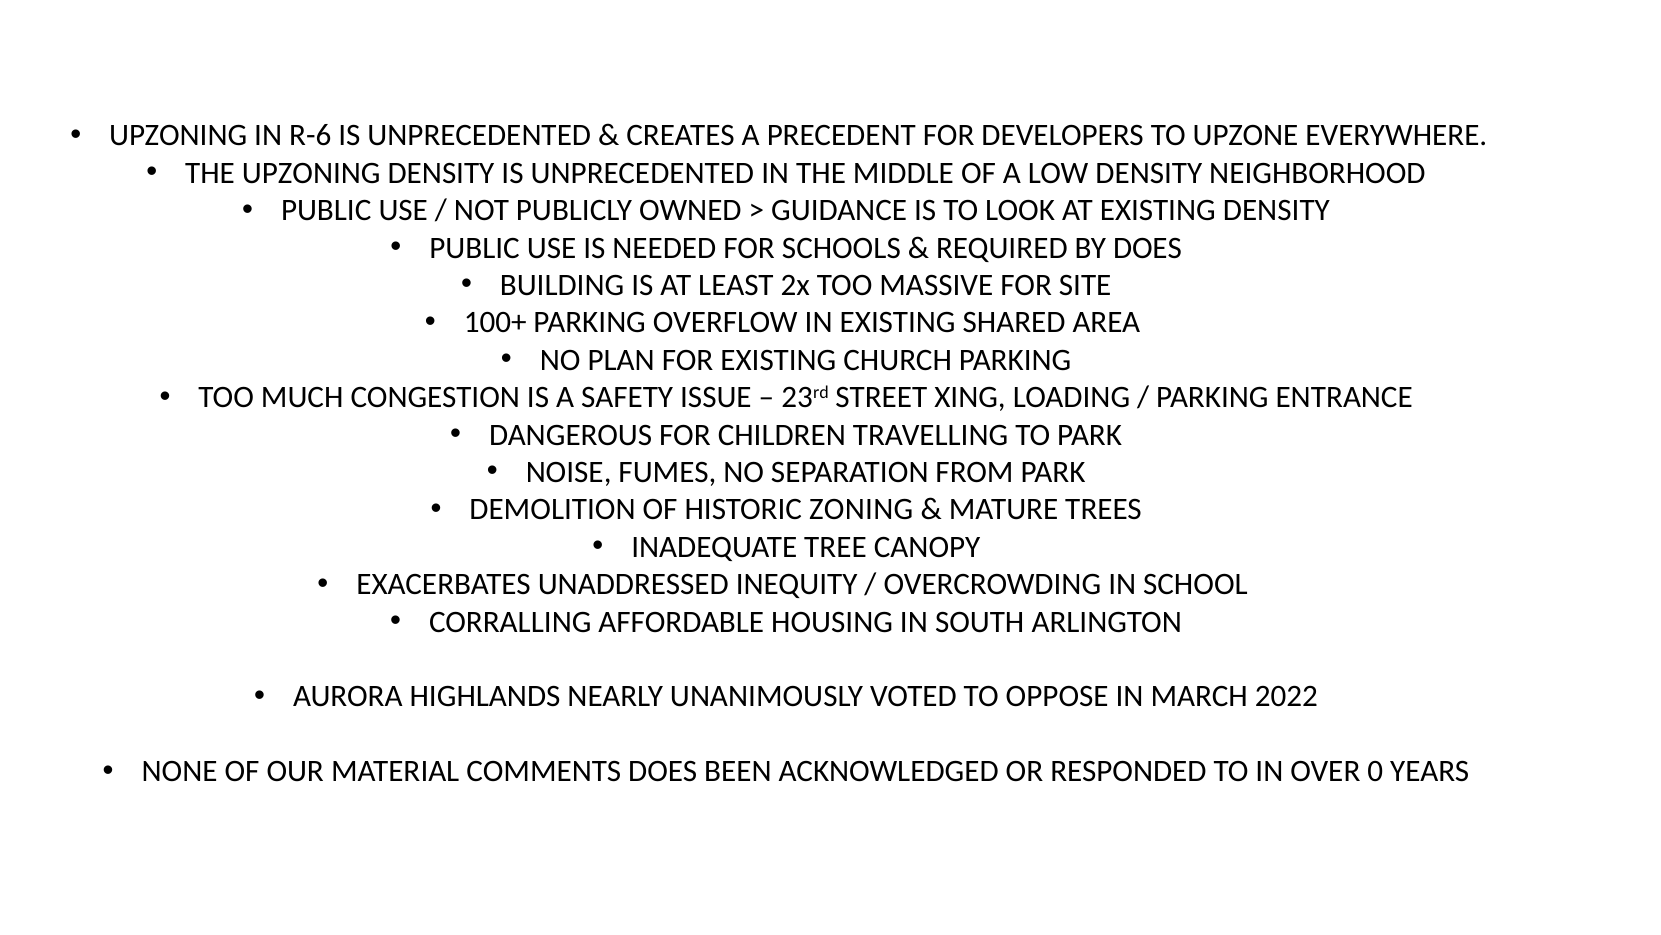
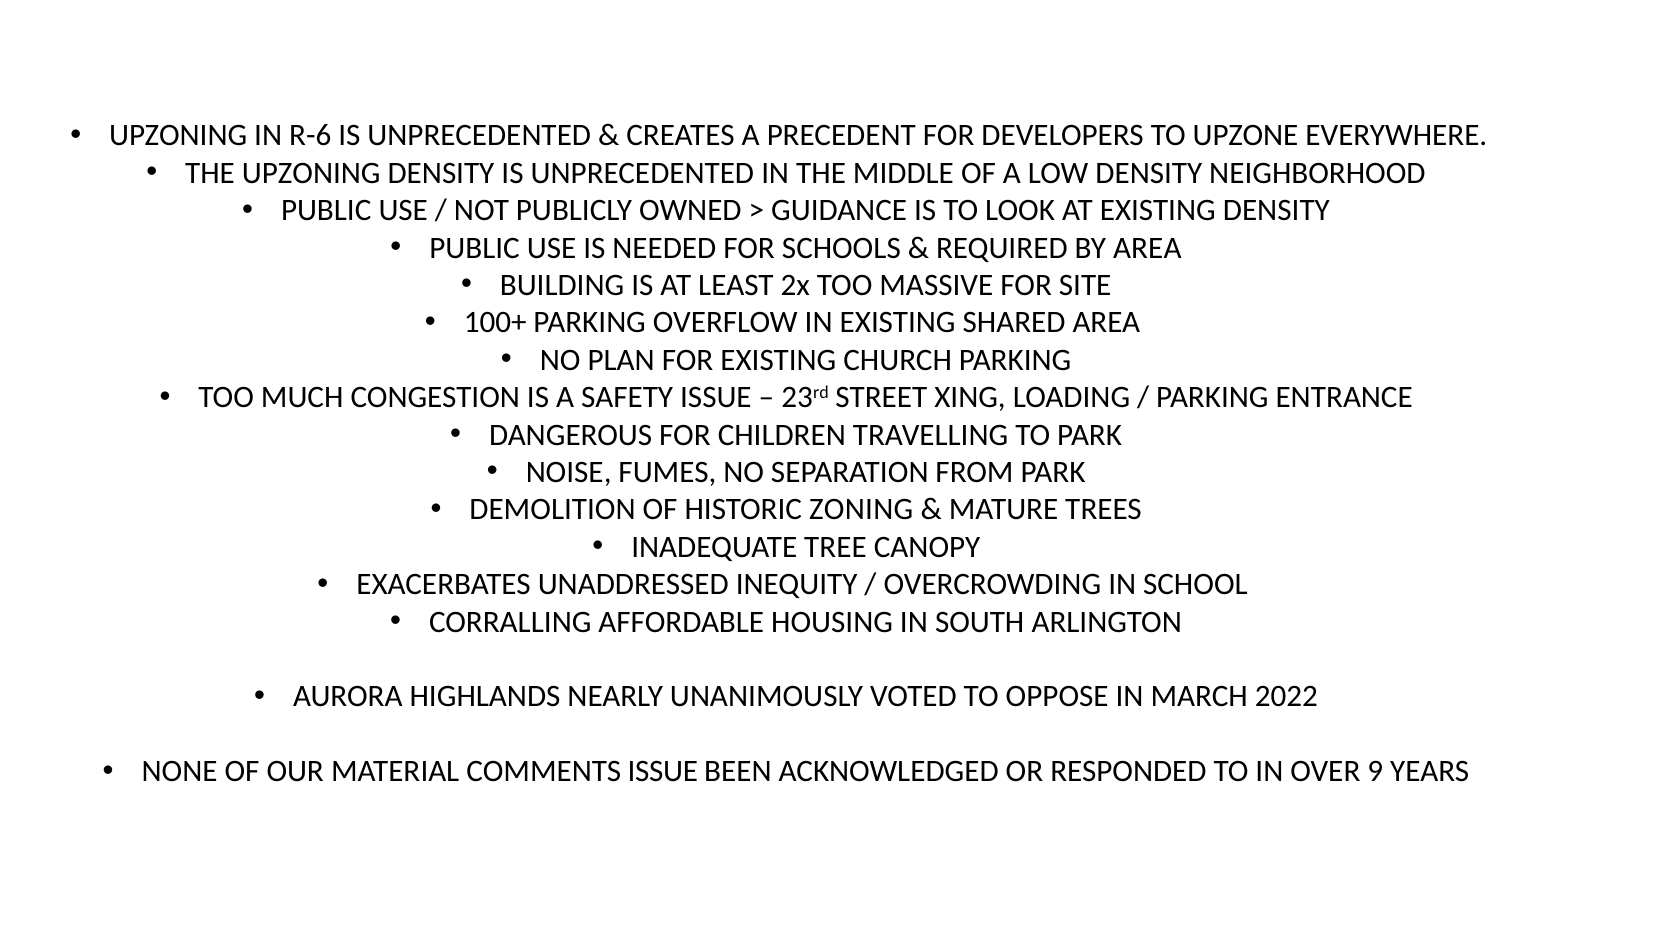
BY DOES: DOES -> AREA (1147, 248)
COMMENTS DOES: DOES -> ISSUE (663, 771)
0: 0 -> 9 (1375, 771)
